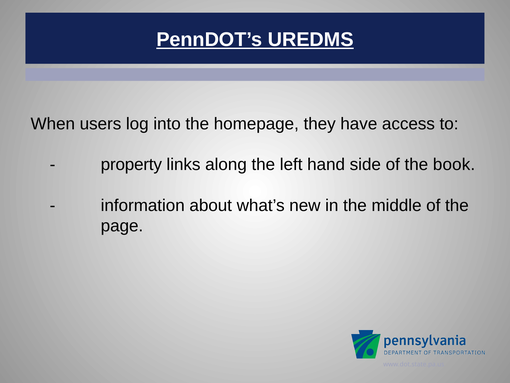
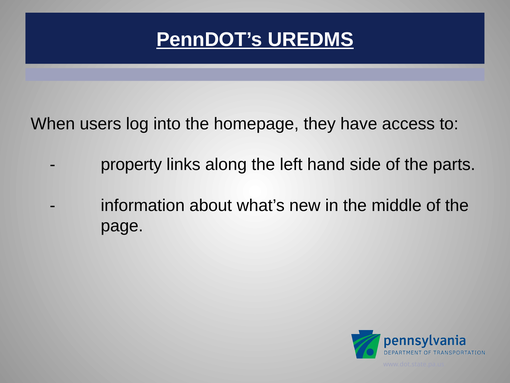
book: book -> parts (454, 164)
